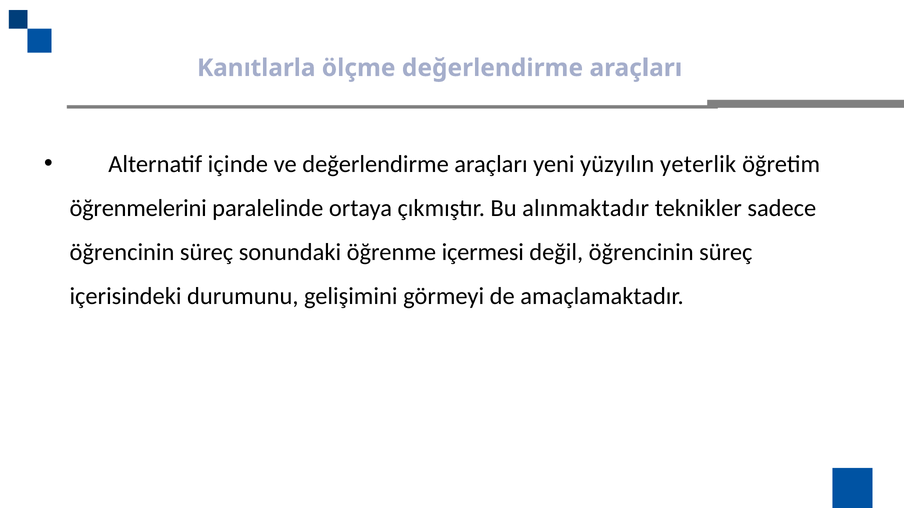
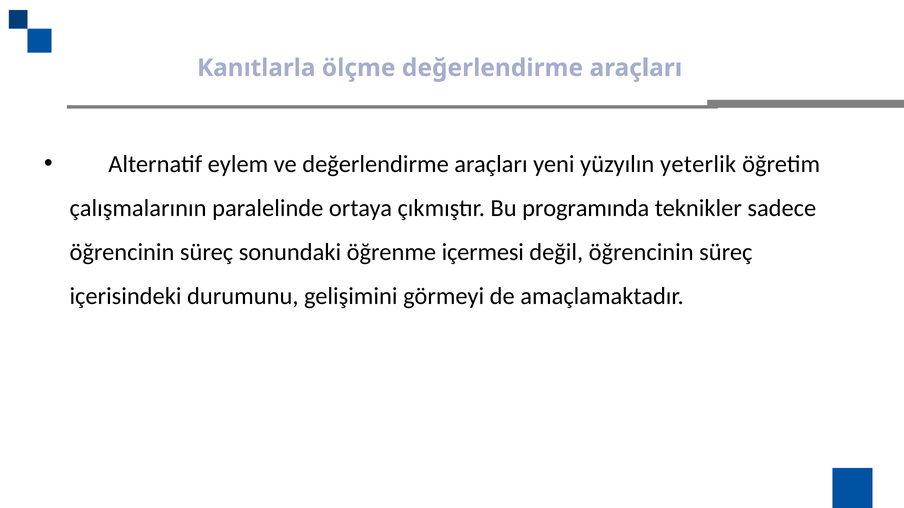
içinde: içinde -> eylem (238, 164)
öğrenmelerini: öğrenmelerini -> çalışmalarının (138, 208)
alınmaktadır: alınmaktadır -> programında (586, 208)
